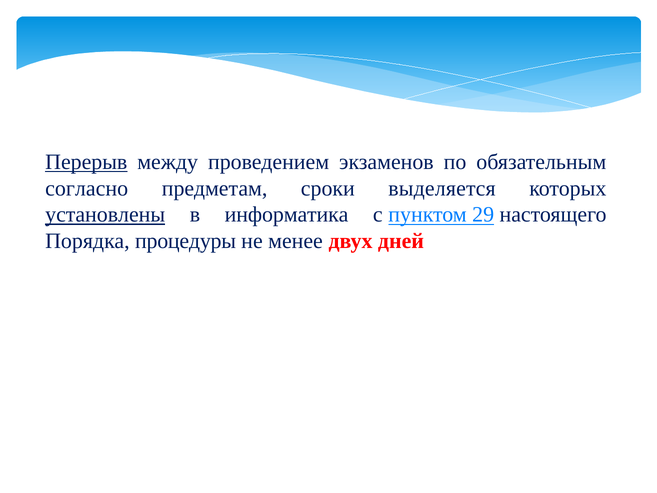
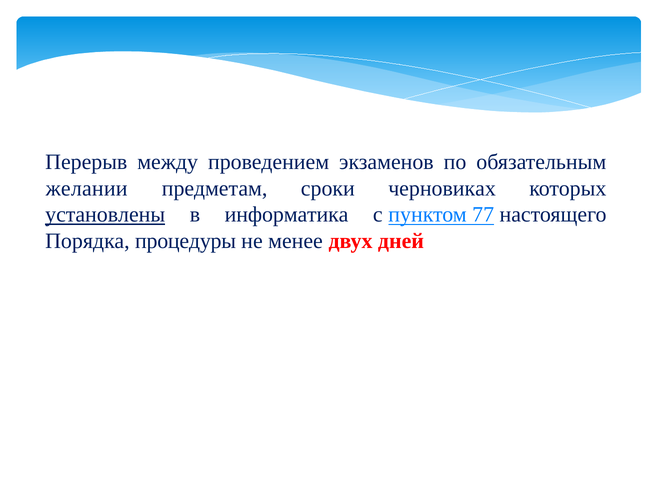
Перерыв underline: present -> none (86, 162)
согласно: согласно -> желании (87, 188)
выделяется: выделяется -> черновиках (442, 188)
29: 29 -> 77 (483, 215)
